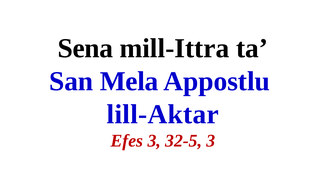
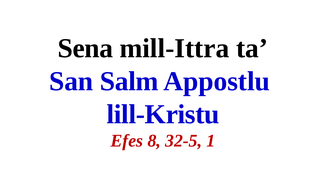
Mela: Mela -> Salm (129, 81)
lill-Aktar: lill-Aktar -> lill-Kristu (163, 114)
Efes 3: 3 -> 8 (154, 140)
32-5 3: 3 -> 1 (211, 140)
